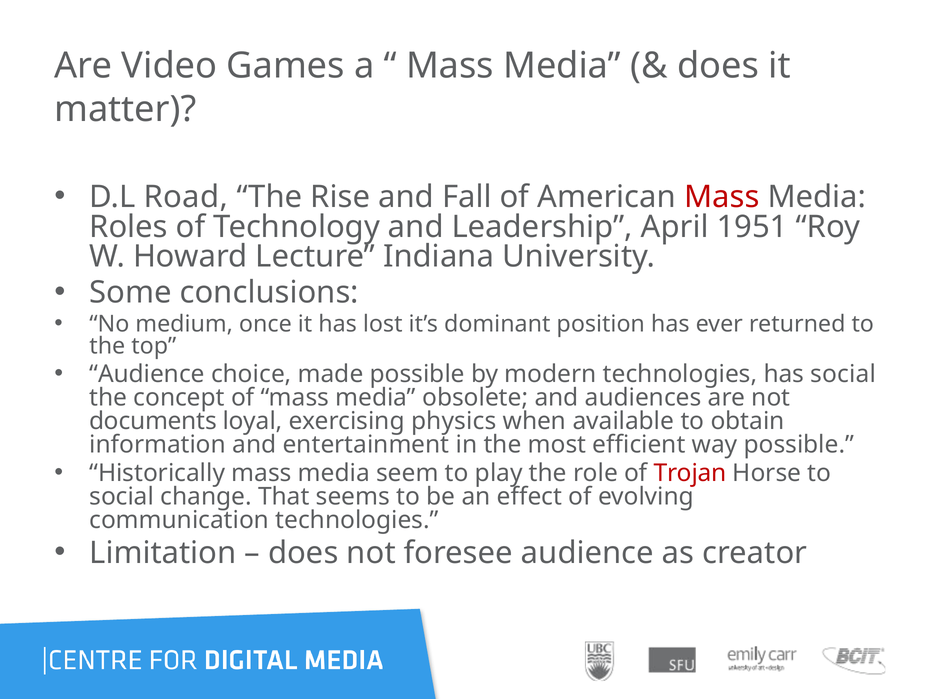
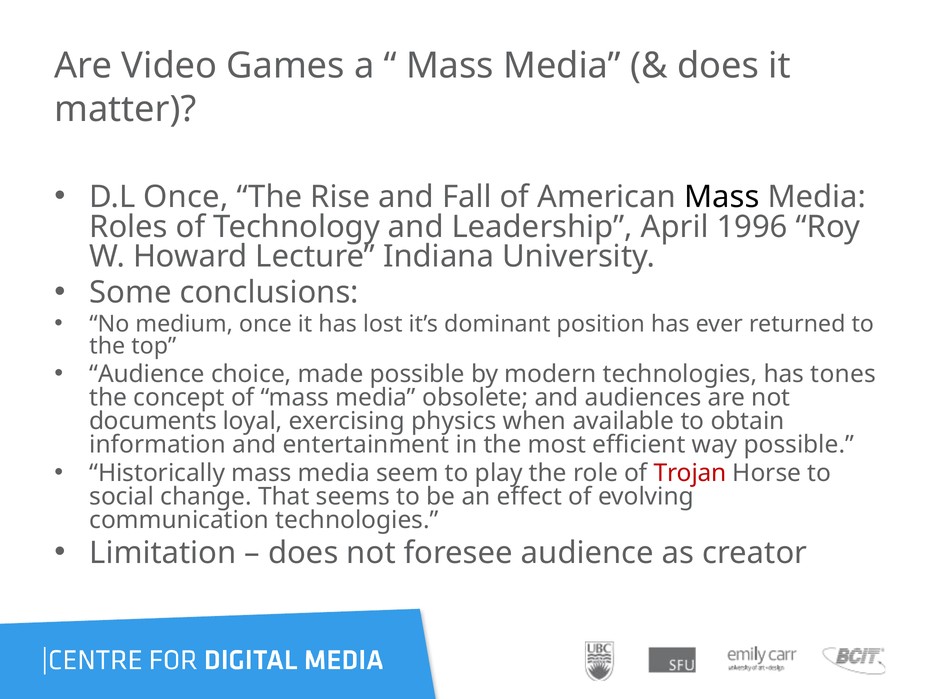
D.L Road: Road -> Once (186, 197)
Mass colour: red -> black (722, 197)
1951: 1951 -> 1996 (752, 227)
has social: social -> tones (843, 374)
